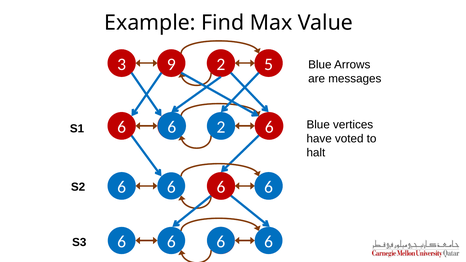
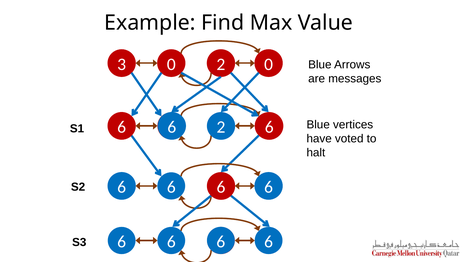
3 9: 9 -> 0 (171, 64)
5: 5 -> 0 (269, 64)
